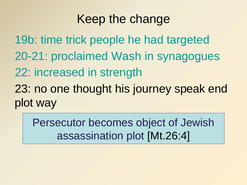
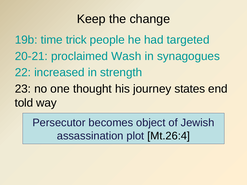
speak: speak -> states (190, 89)
plot: plot -> told (24, 103)
